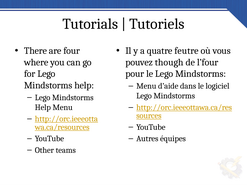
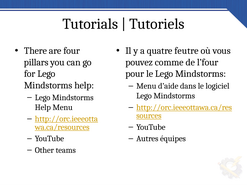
where: where -> pillars (36, 62)
though: though -> comme (169, 62)
